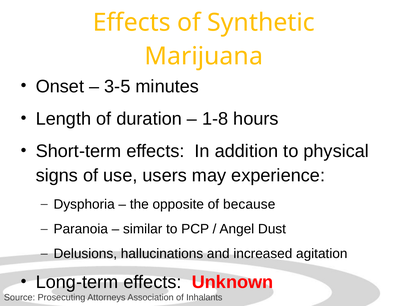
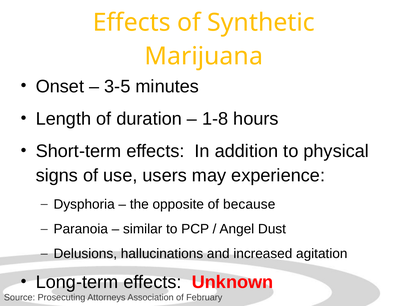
Inhalants: Inhalants -> February (204, 298)
